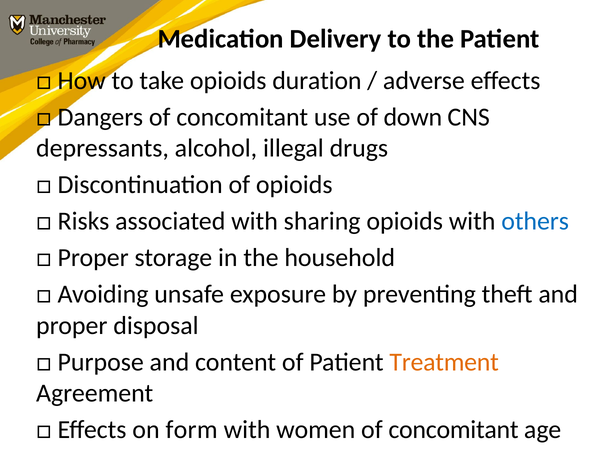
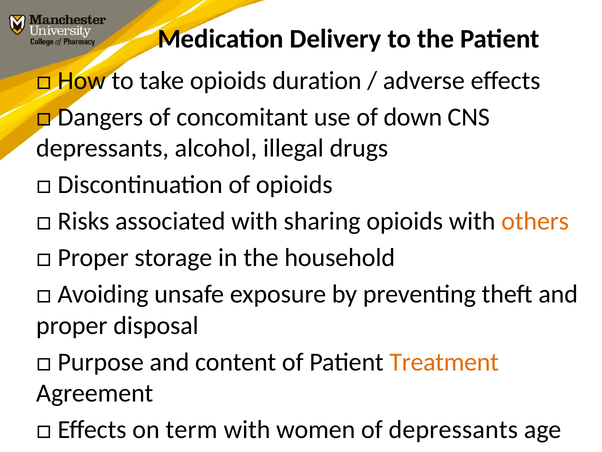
others colour: blue -> orange (535, 221)
form: form -> term (192, 429)
women of concomitant: concomitant -> depressants (453, 429)
